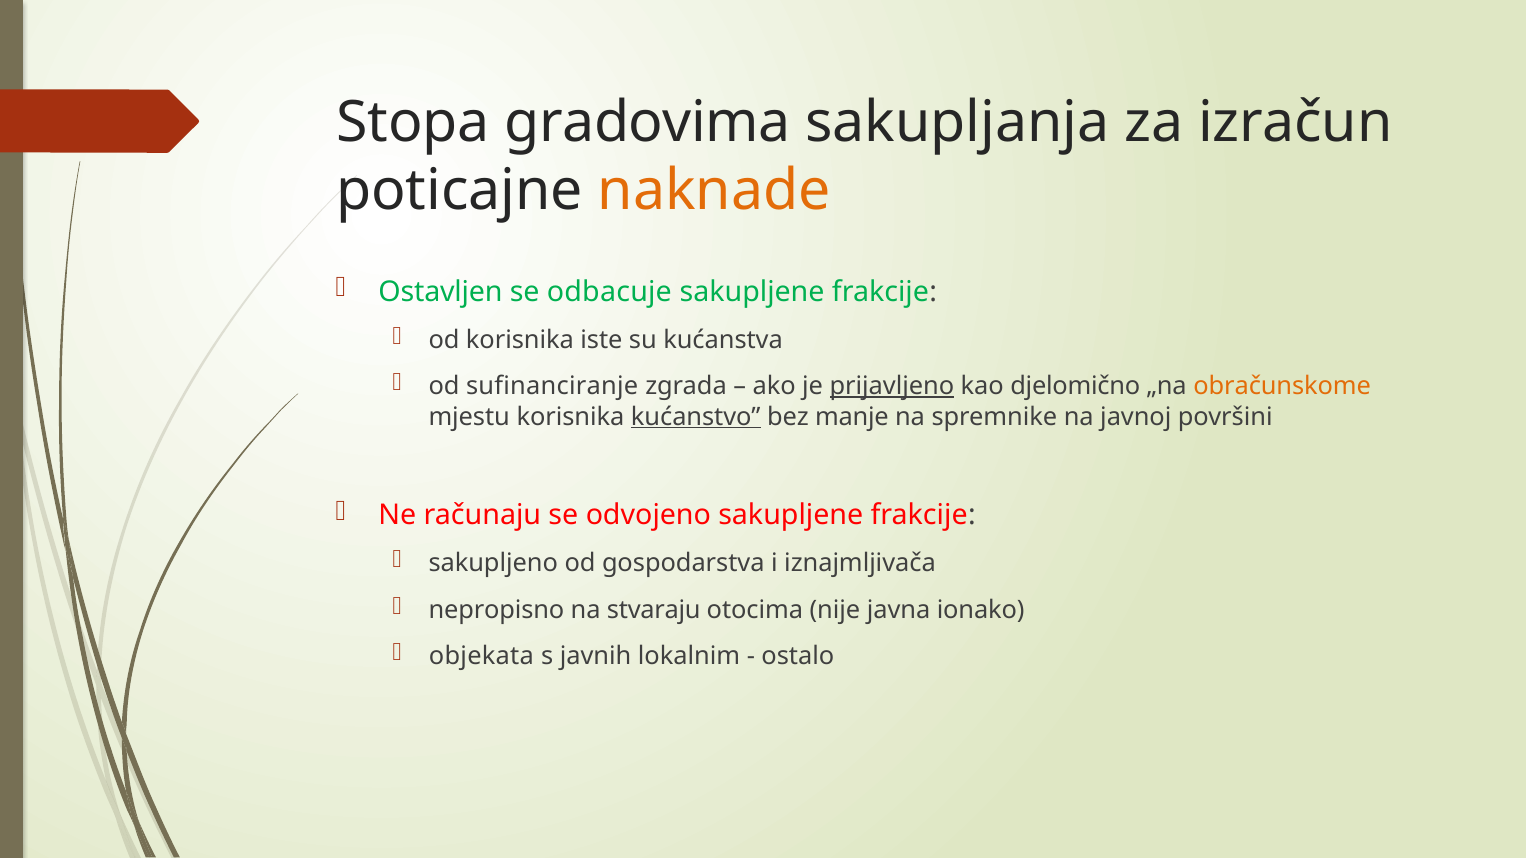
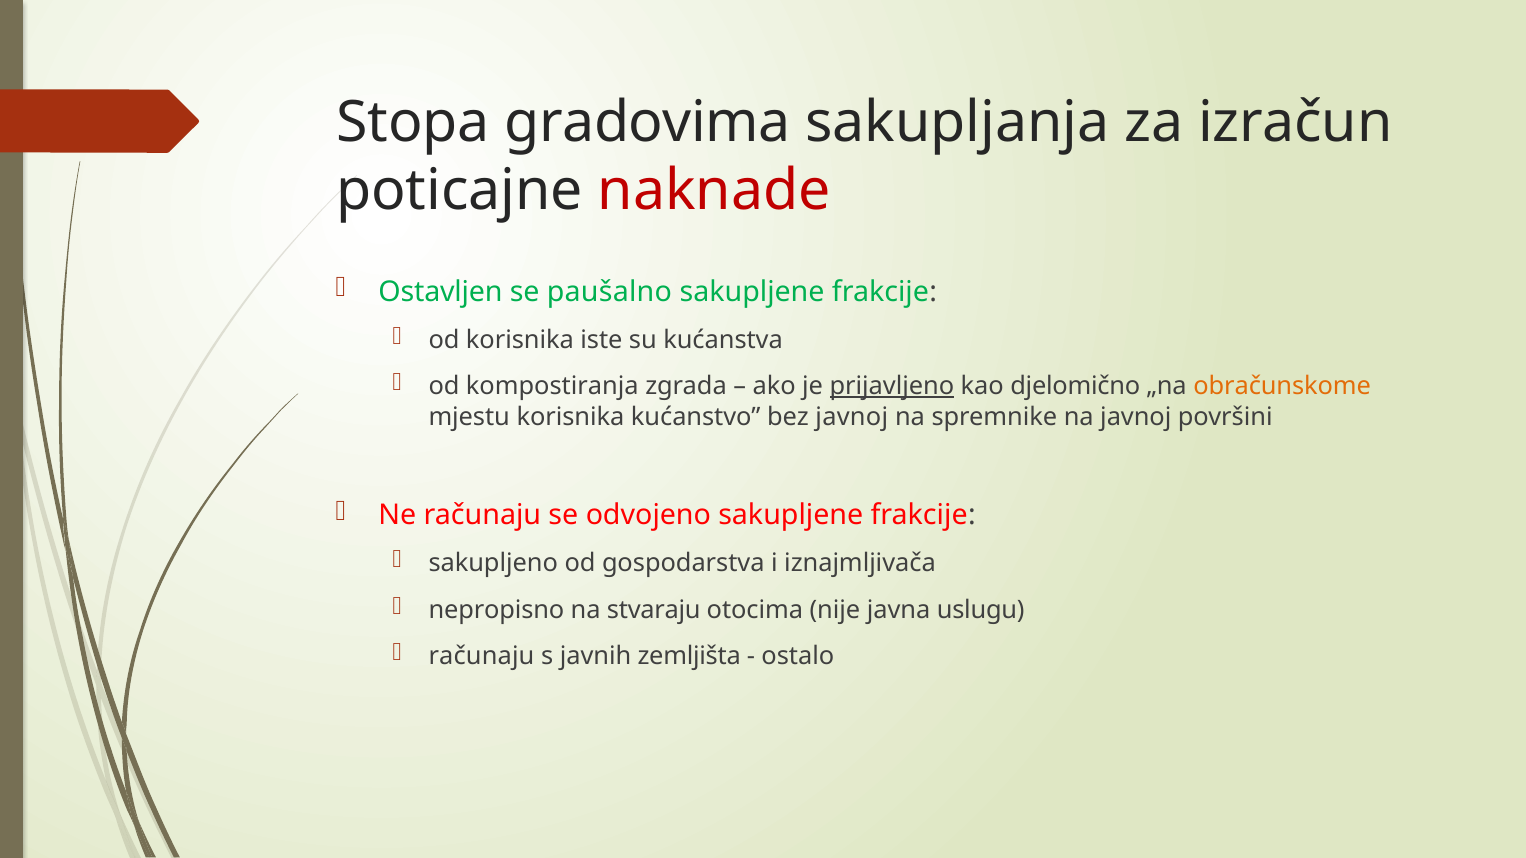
naknade colour: orange -> red (714, 191)
odbacuje: odbacuje -> paušalno (609, 292)
sufinanciranje: sufinanciranje -> kompostiranja (552, 386)
kućanstvo underline: present -> none (696, 417)
bez manje: manje -> javnoj (852, 417)
ionako: ionako -> uslugu (981, 610)
objekata: objekata -> računaju (481, 656)
lokalnim: lokalnim -> zemljišta (689, 656)
